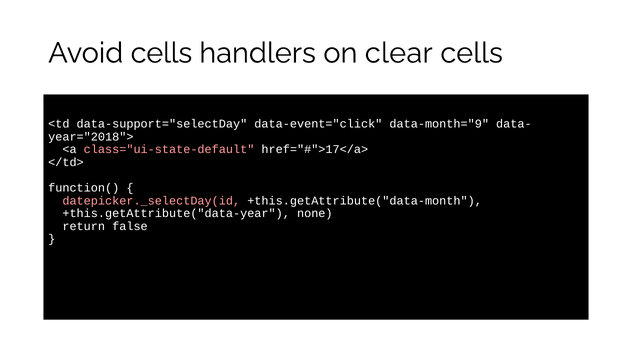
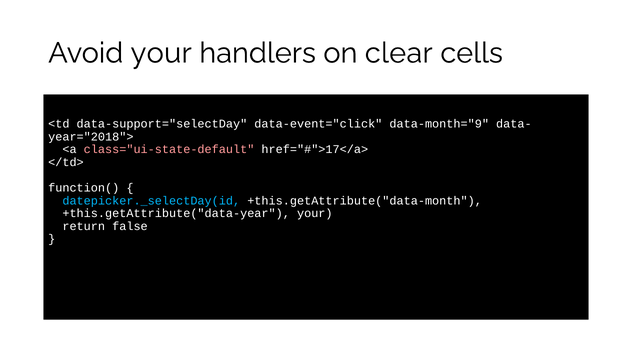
Avoid cells: cells -> your (161, 53)
datepicker._selectDay(id colour: pink -> light blue (151, 201)
+this.getAttribute("data-year none: none -> your (315, 214)
